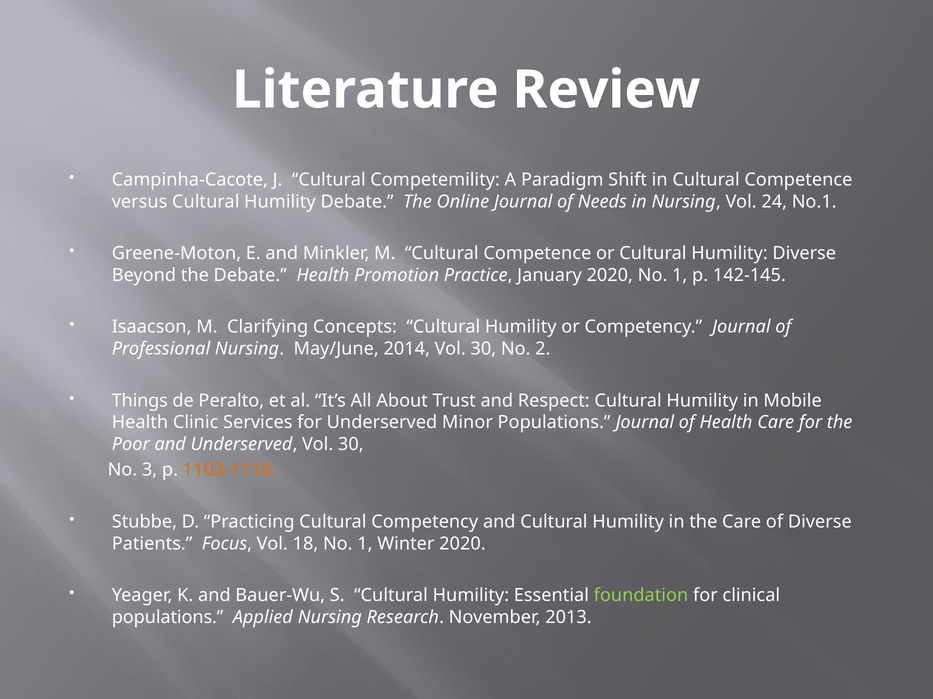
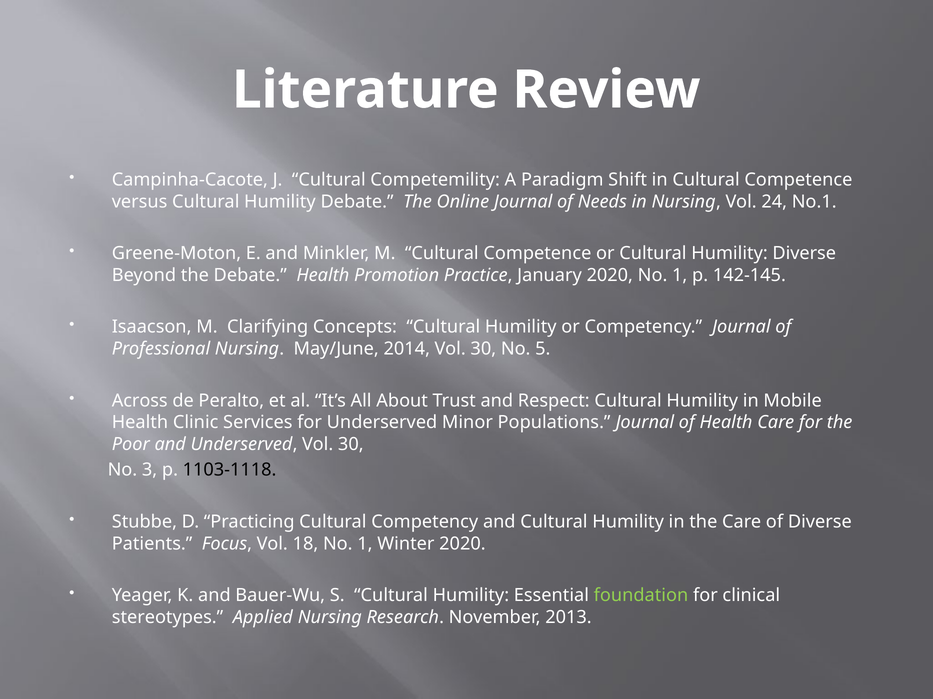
2: 2 -> 5 (543, 349)
Things: Things -> Across (140, 401)
1103-1118 colour: orange -> black (230, 470)
populations: populations -> stereotypes (168, 618)
